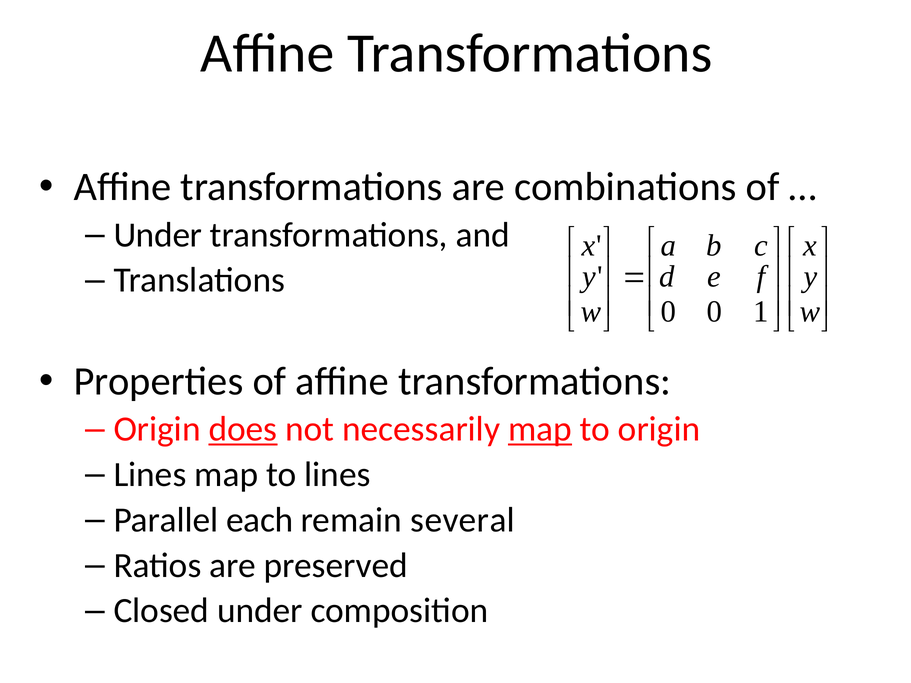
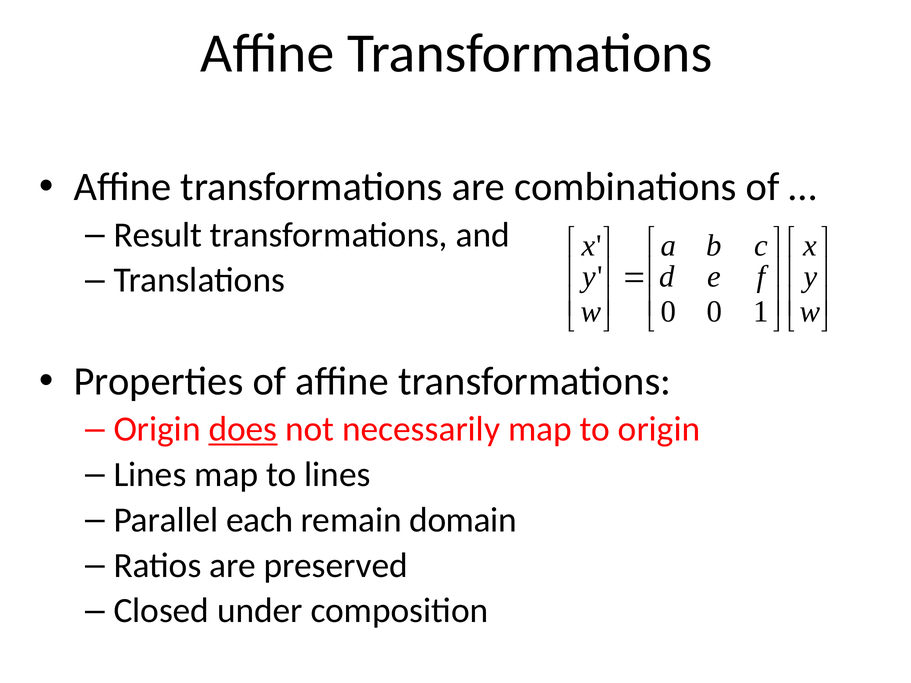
Under: Under -> Result (158, 235)
map underline: present -> none (540, 429)
several: several -> domain (463, 520)
